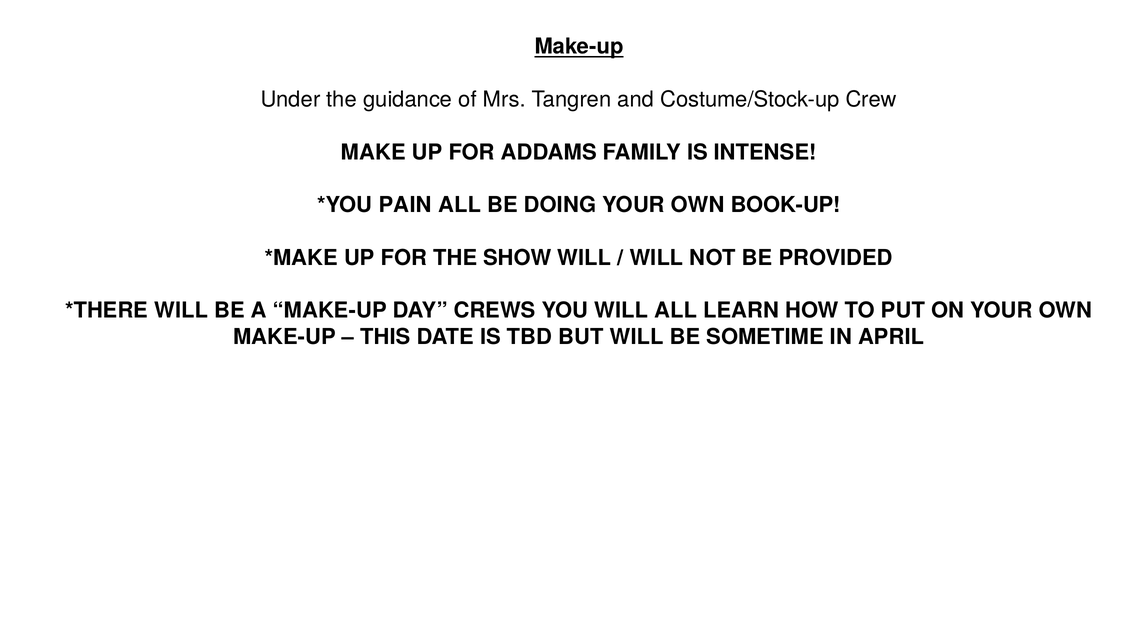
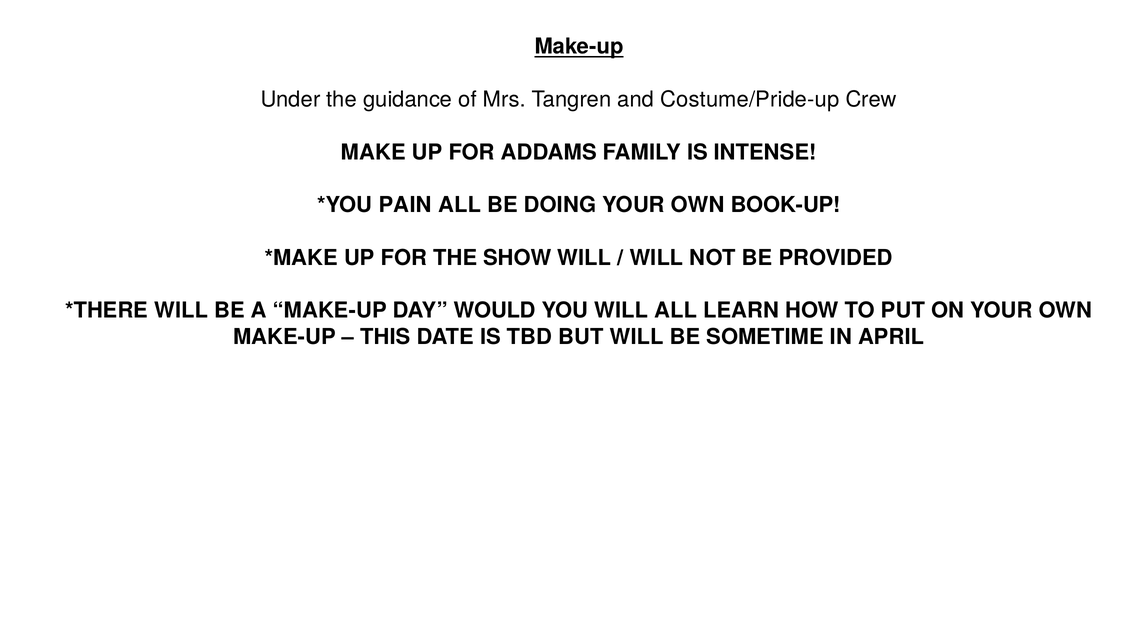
Costume/Stock-up: Costume/Stock-up -> Costume/Pride-up (750, 99)
CREWS: CREWS -> WOULD (495, 310)
